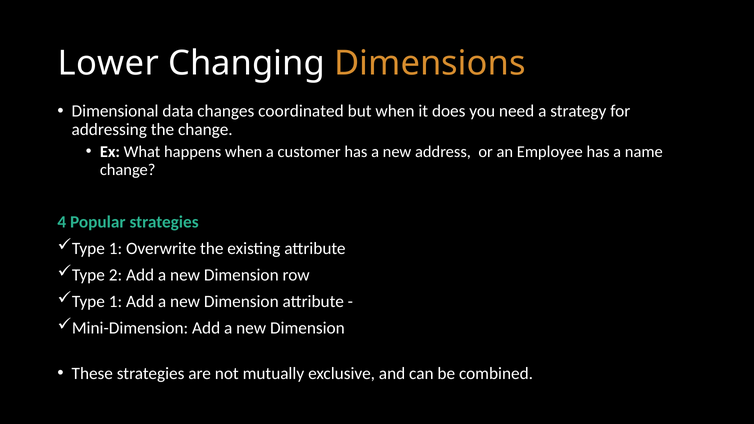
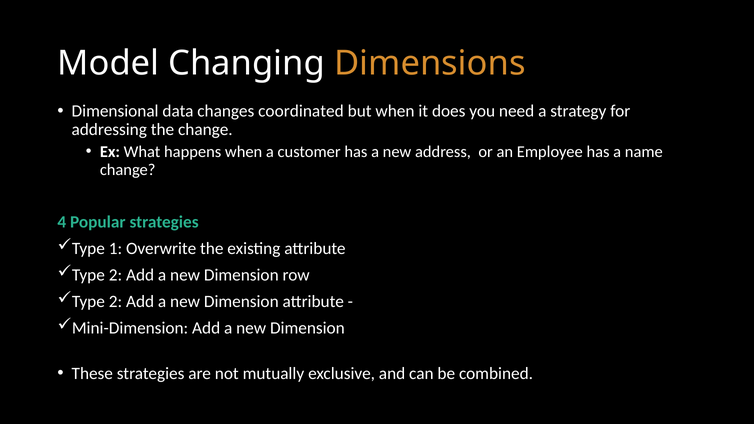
Lower: Lower -> Model (108, 63)
1: 1 -> 2 (115, 302)
